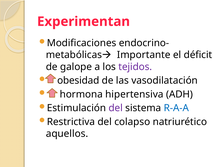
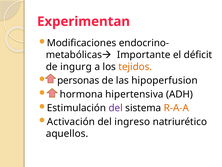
galope: galope -> ingurg (76, 67)
tejidos colour: purple -> orange (135, 67)
obesidad: obesidad -> personas (78, 80)
vasodilatación: vasodilatación -> hipoperfusion (165, 80)
R-A-A colour: blue -> orange (176, 108)
Restrictiva: Restrictiva -> Activación (71, 121)
colapso: colapso -> ingreso (132, 121)
